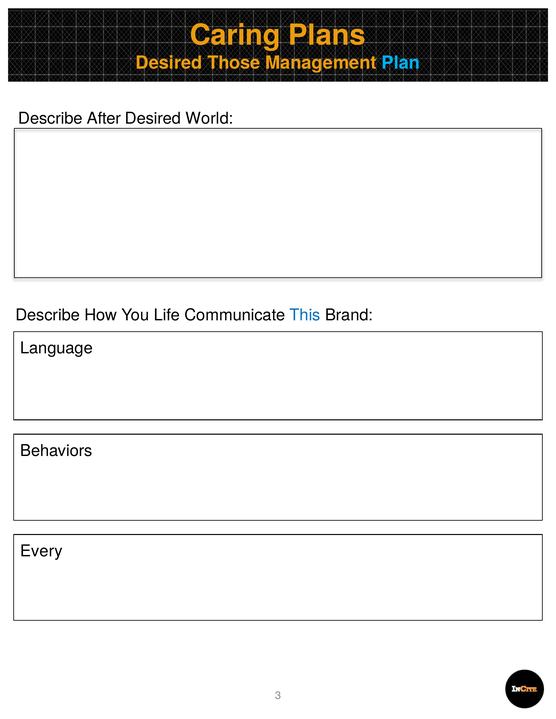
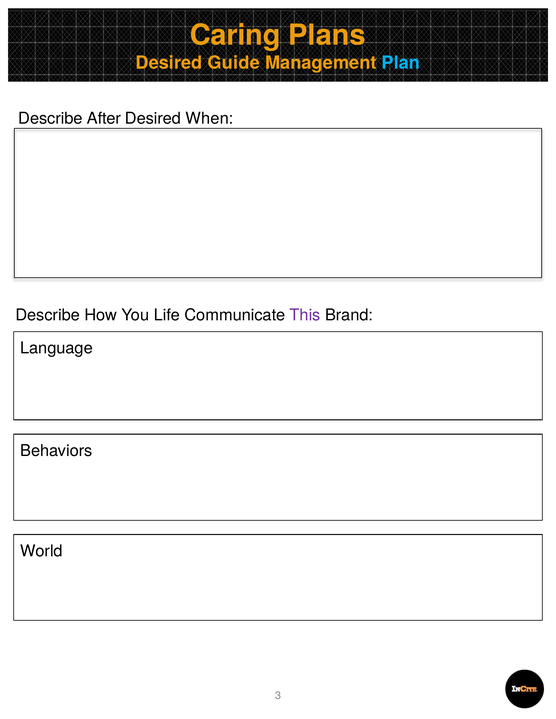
Those: Those -> Guide (234, 63)
World: World -> When (210, 119)
This colour: blue -> purple (305, 315)
Every: Every -> World (41, 552)
